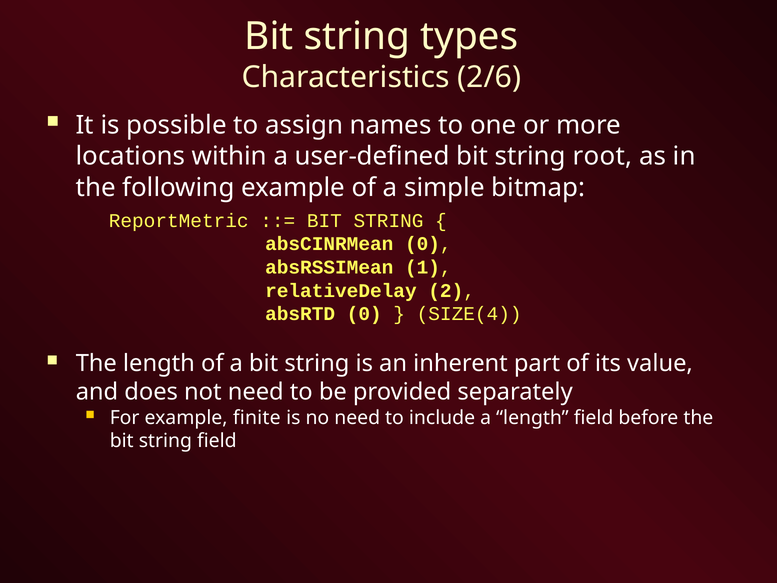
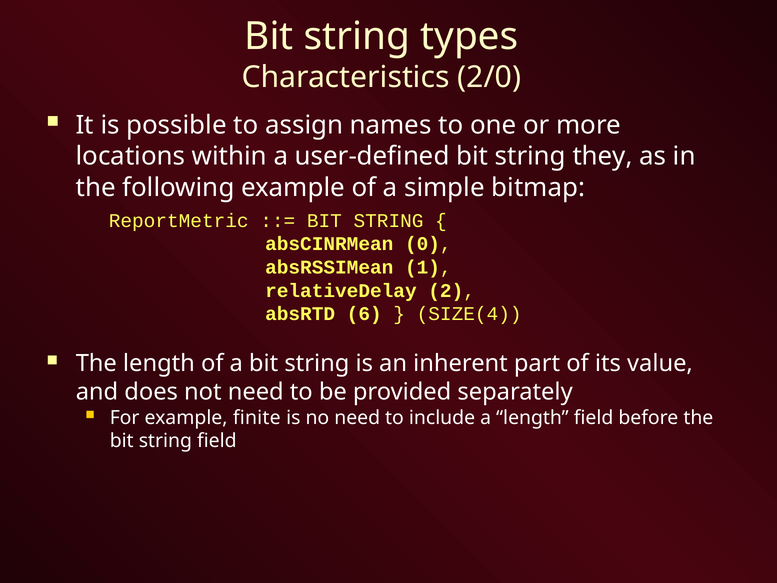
2/6: 2/6 -> 2/0 (489, 77)
root: root -> they (603, 156)
absRTD 0: 0 -> 6 (364, 314)
